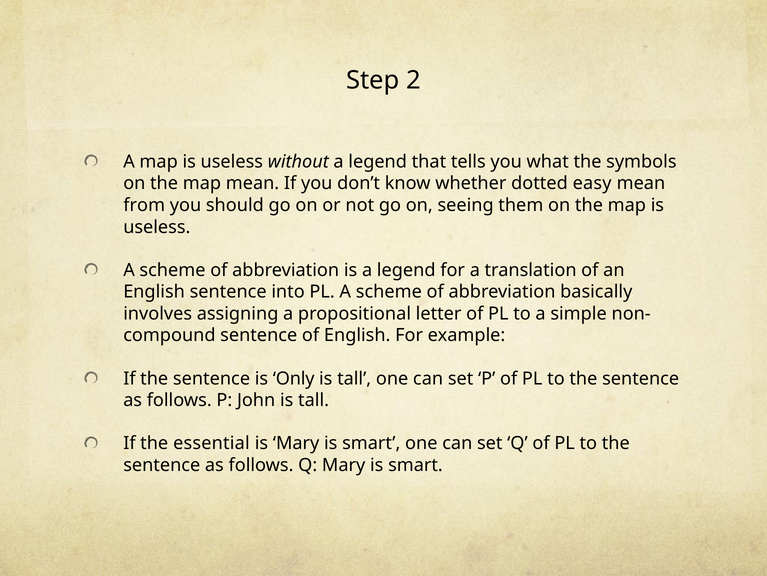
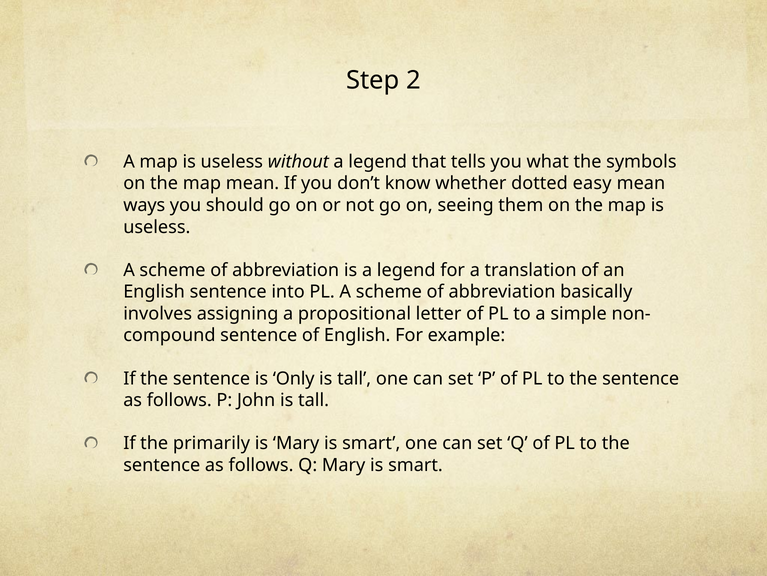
from: from -> ways (144, 205)
essential: essential -> primarily (211, 443)
